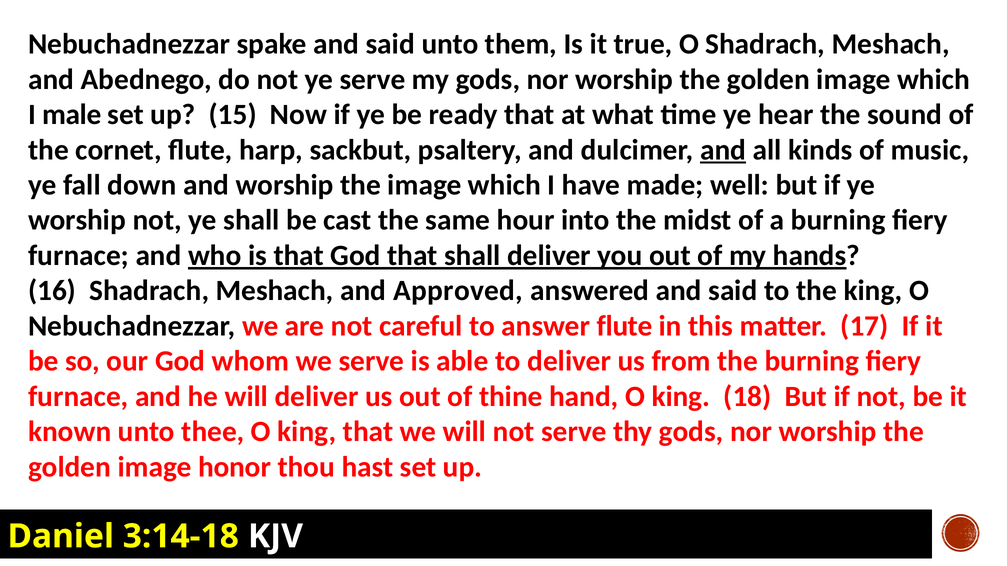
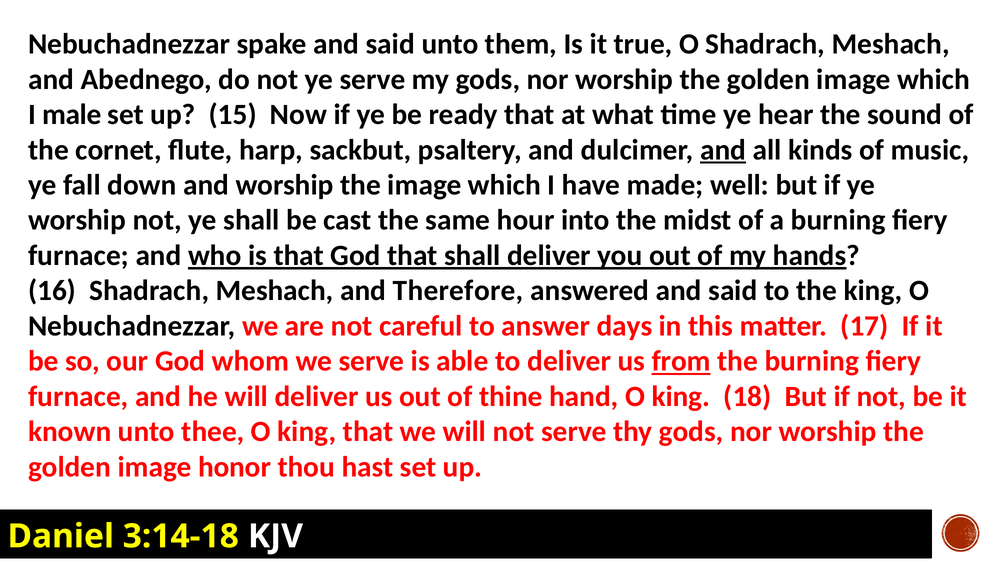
Approved: Approved -> Therefore (458, 291)
answer flute: flute -> days (625, 326)
from underline: none -> present (681, 362)
